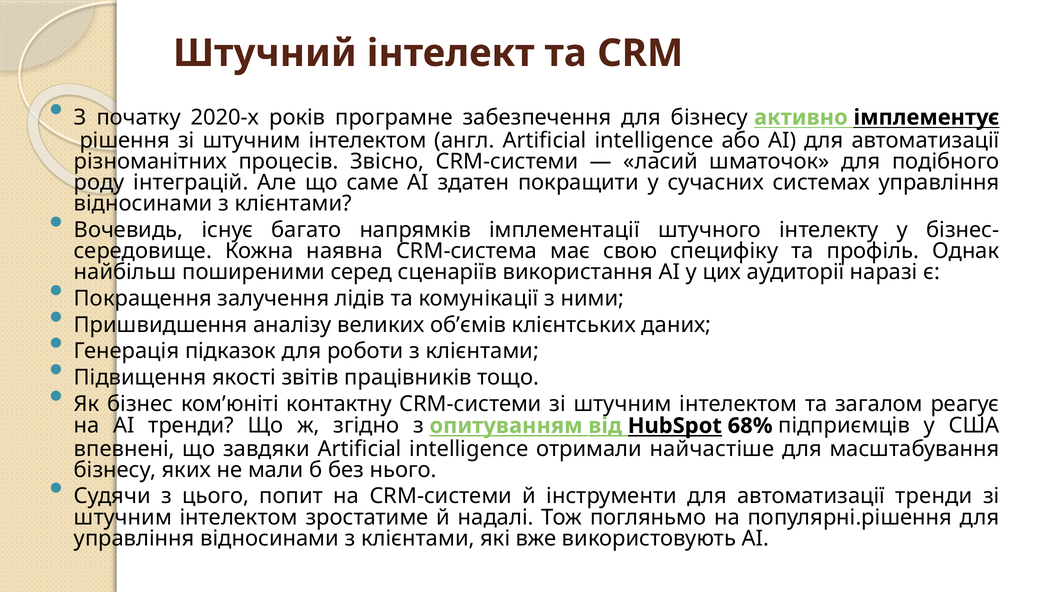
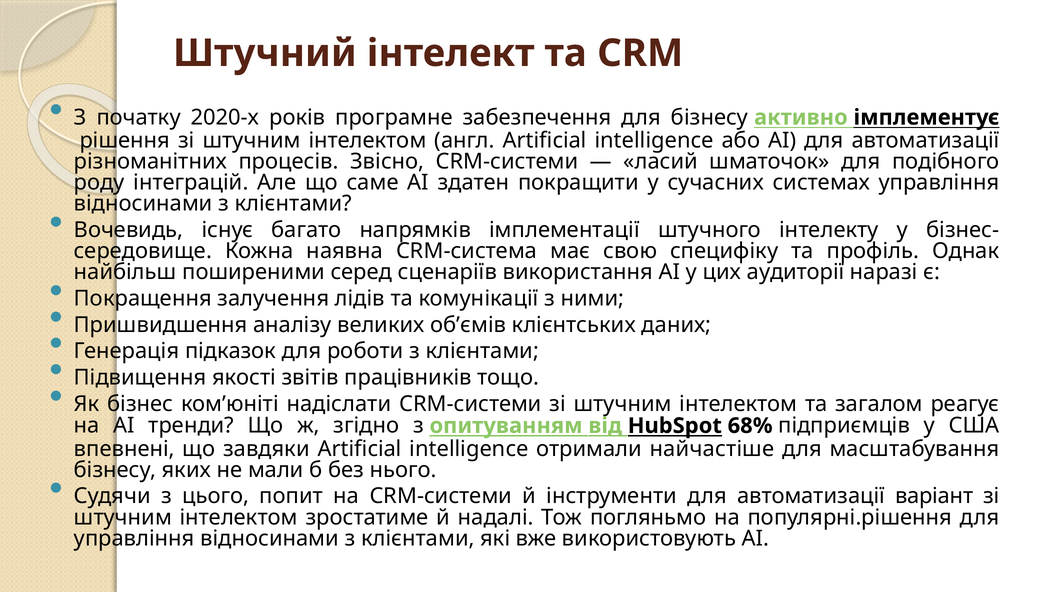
контактну: контактну -> надіслати (339, 404)
автоматизації тренди: тренди -> варіант (934, 497)
